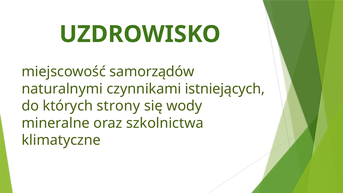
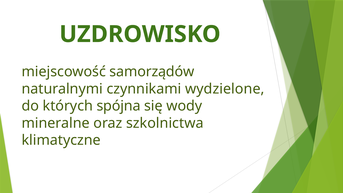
istniejących: istniejących -> wydzielone (225, 89)
strony: strony -> spójna (119, 106)
